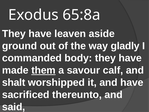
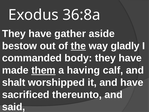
65:8a: 65:8a -> 36:8a (81, 15)
leaven: leaven -> gather (70, 34)
ground: ground -> bestow (20, 46)
the underline: none -> present (78, 46)
savour: savour -> having (83, 70)
